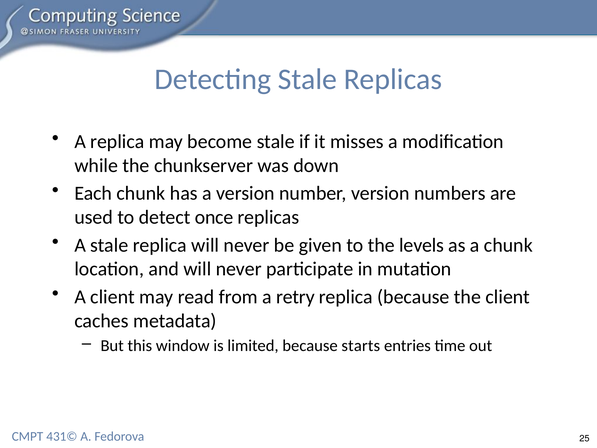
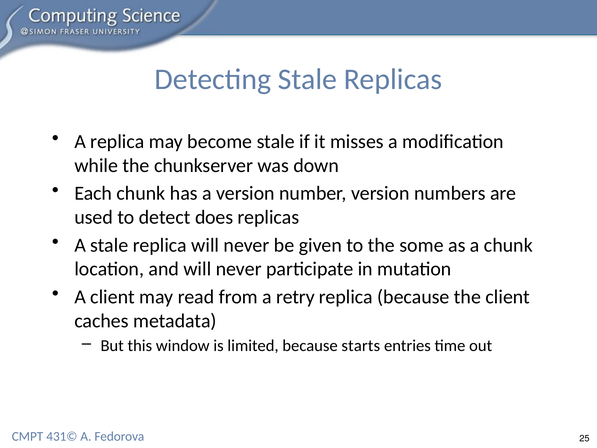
once: once -> does (214, 217)
levels: levels -> some (421, 245)
